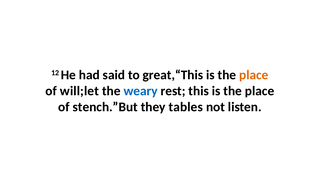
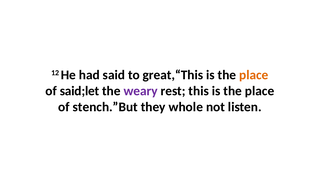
will;let: will;let -> said;let (80, 91)
weary colour: blue -> purple (141, 91)
tables: tables -> whole (186, 107)
